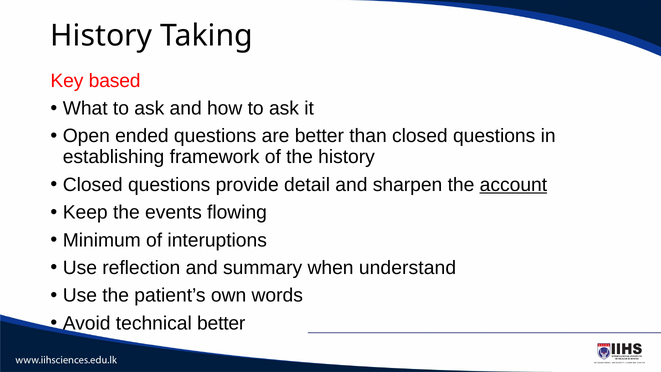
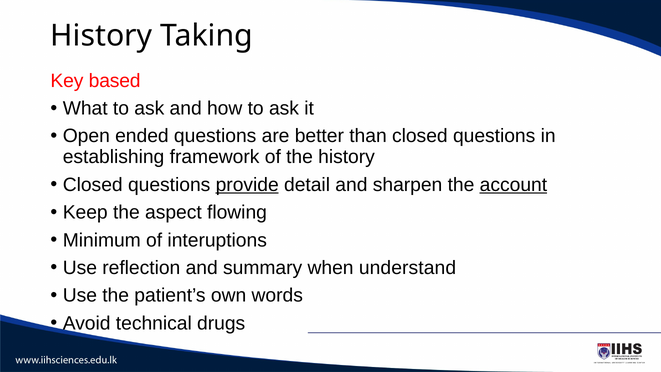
provide underline: none -> present (247, 185)
events: events -> aspect (173, 212)
technical better: better -> drugs (221, 323)
